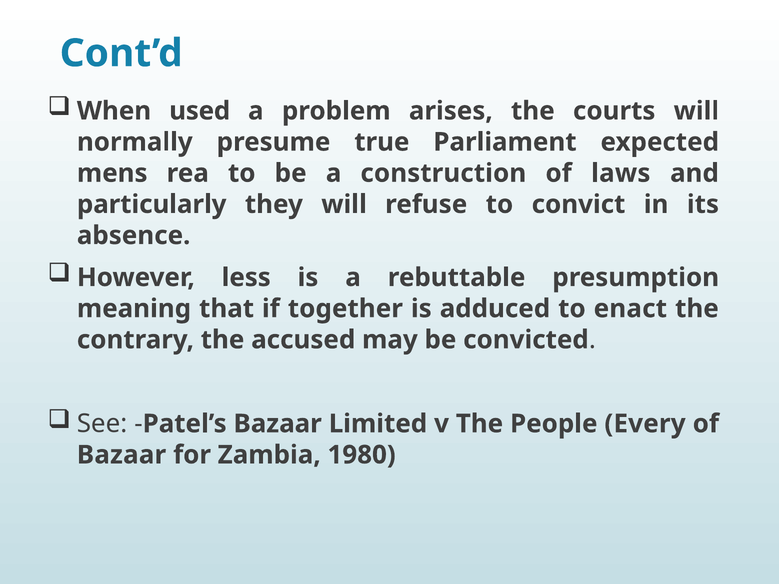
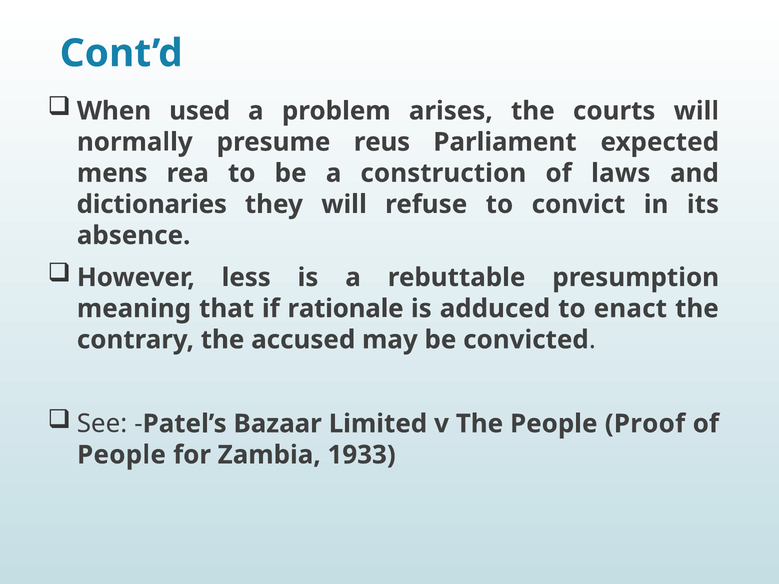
true: true -> reus (382, 142)
particularly: particularly -> dictionaries (152, 204)
together: together -> rationale (346, 309)
Every: Every -> Proof (645, 424)
Bazaar: Bazaar -> People (121, 455)
1980: 1980 -> 1933 (362, 455)
